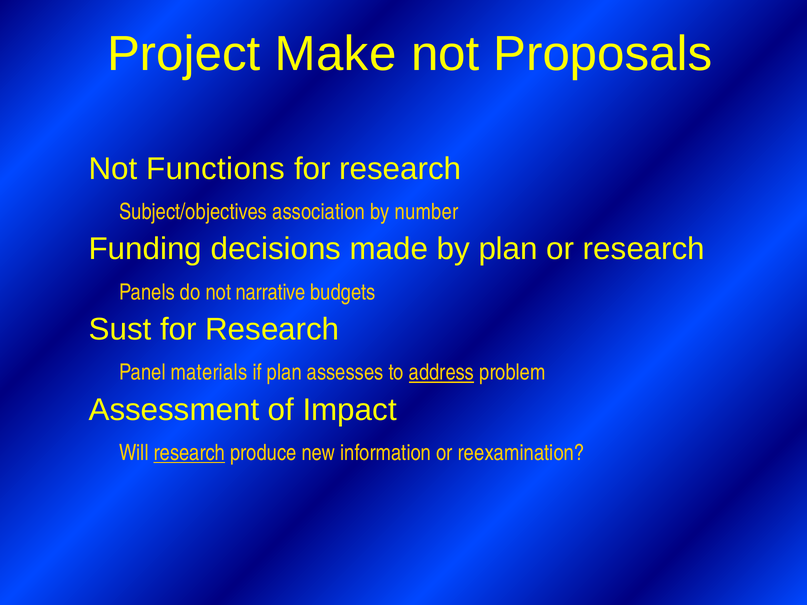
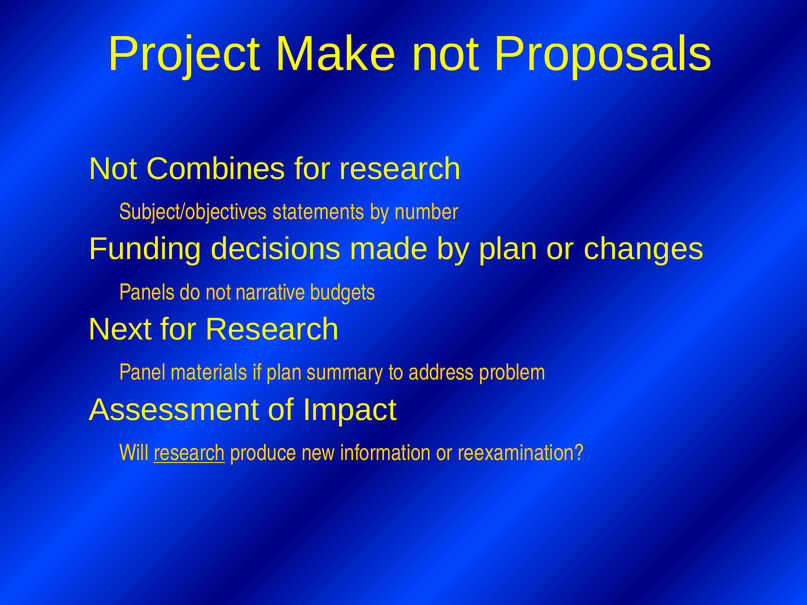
Functions: Functions -> Combines (216, 169)
association: association -> statements (319, 212)
or research: research -> changes (644, 249)
Sust: Sust -> Next (120, 330)
assesses: assesses -> summary (345, 373)
address underline: present -> none (441, 373)
